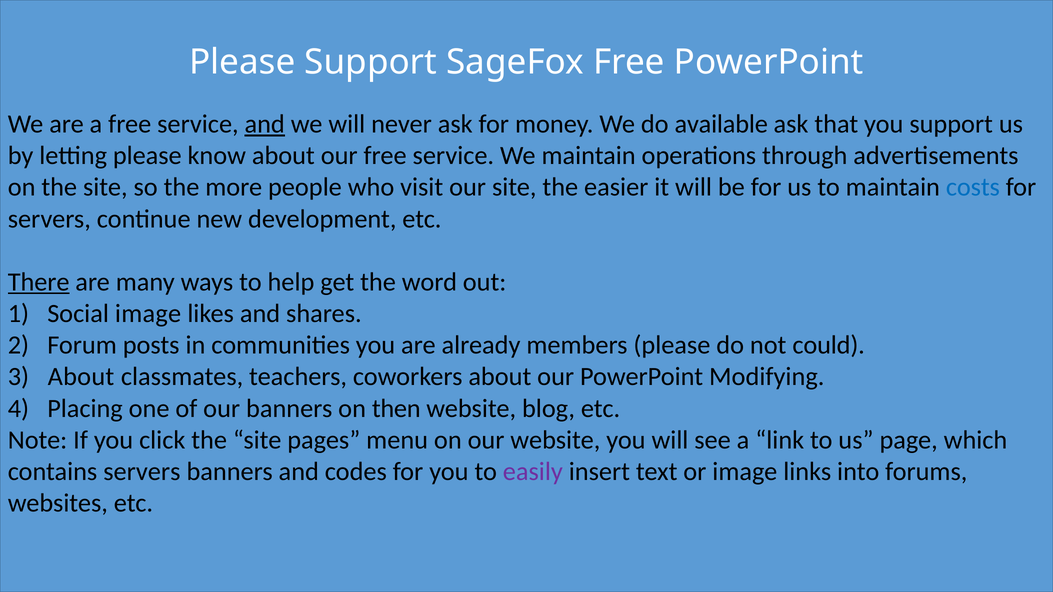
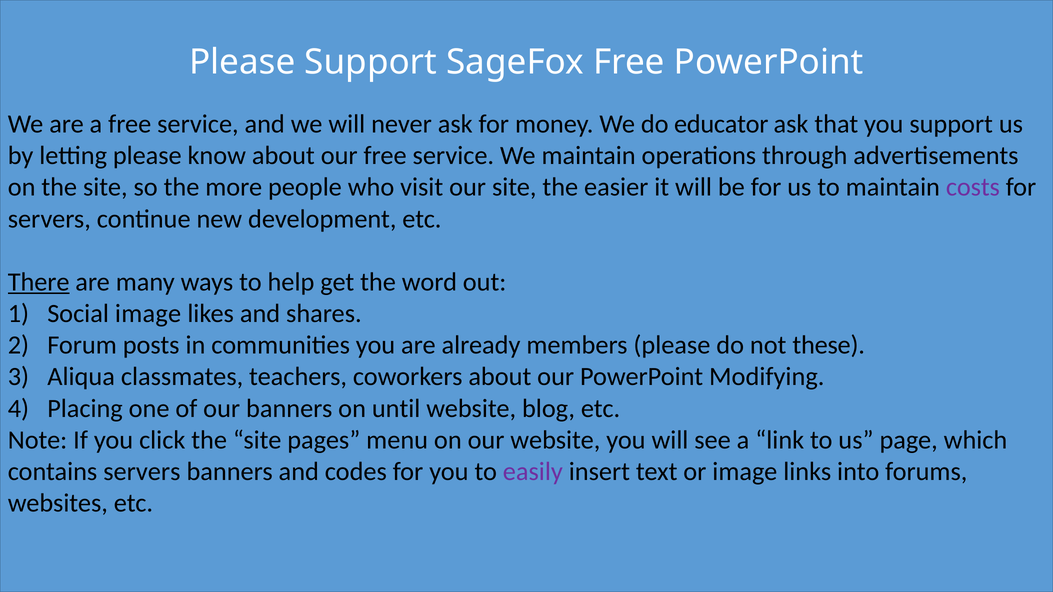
and underline: present -> none (265, 124)
available: available -> educator (721, 124)
costs colour: blue -> purple (973, 187)
could: could -> these (829, 345)
About: About -> Aliqua (81, 377)
then: then -> until (396, 409)
